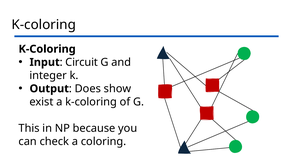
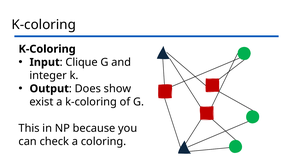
Circuit: Circuit -> Clique (82, 62)
